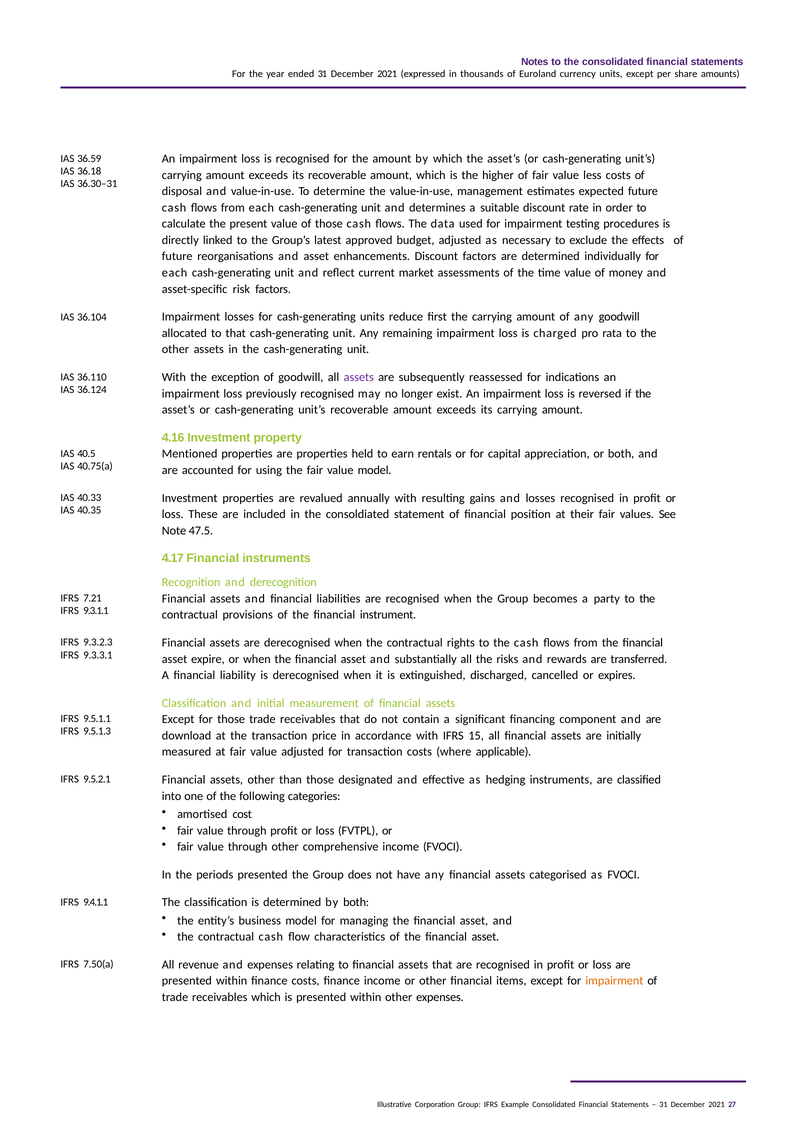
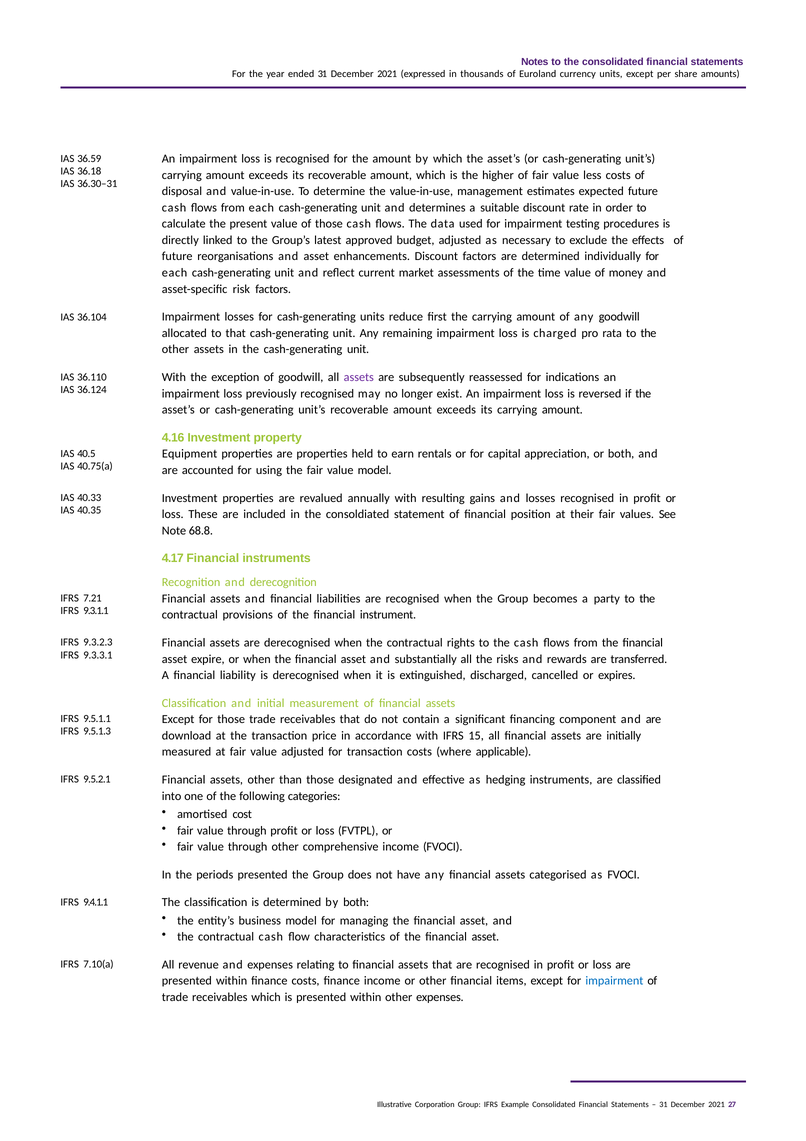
Mentioned: Mentioned -> Equipment (190, 454)
47.5: 47.5 -> 68.8 (201, 530)
7.50(a: 7.50(a -> 7.10(a (98, 964)
impairment colour: orange -> blue (614, 981)
